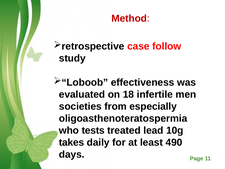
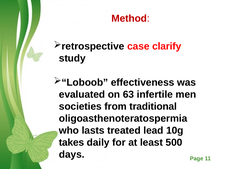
follow: follow -> clarify (167, 46)
18: 18 -> 63 (128, 94)
especially: especially -> traditional (153, 106)
tests: tests -> lasts (93, 130)
490: 490 -> 500 (174, 142)
